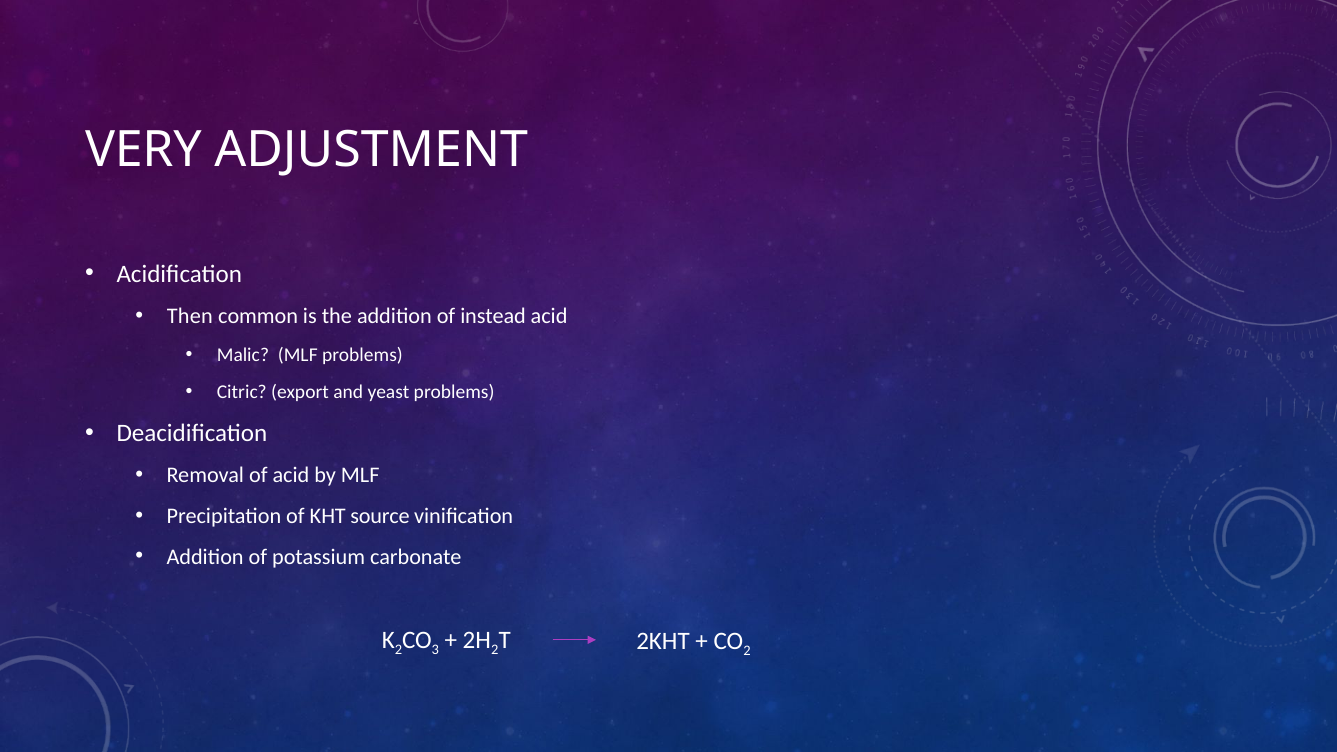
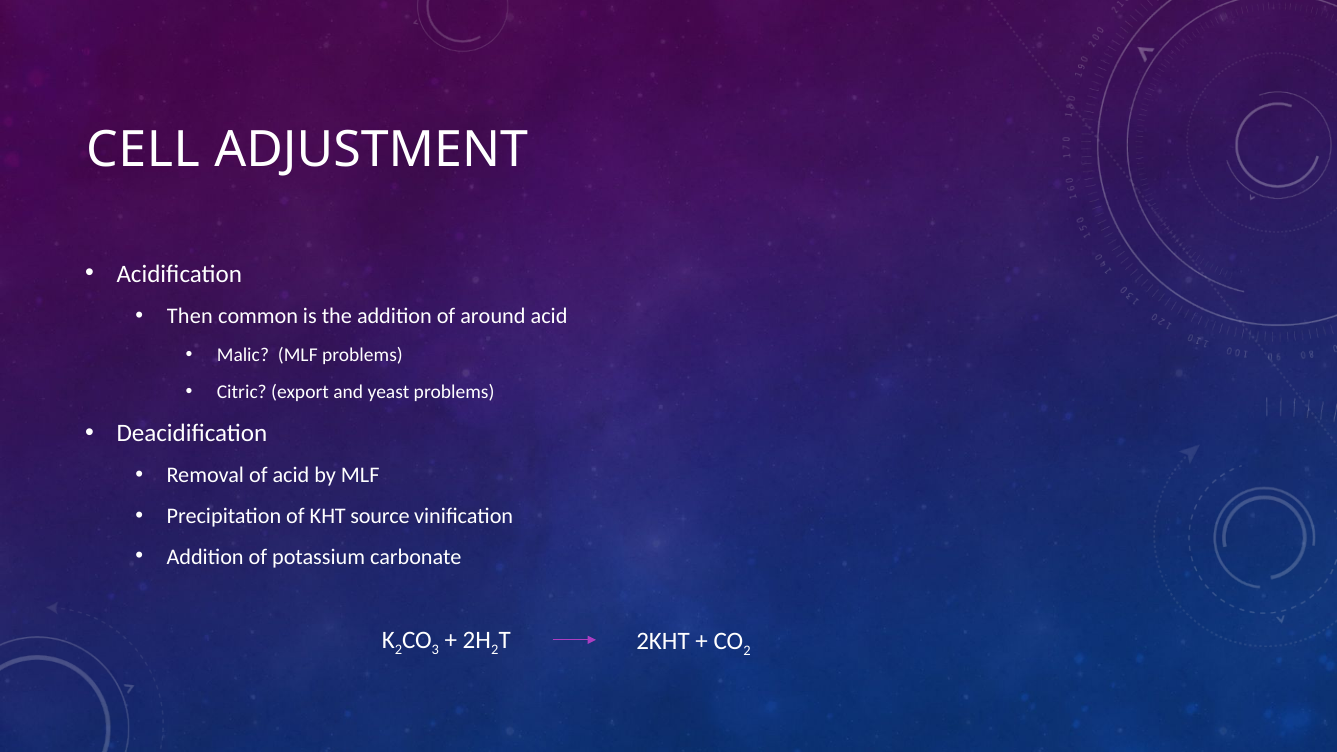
VERY: VERY -> CELL (143, 150)
instead: instead -> around (493, 316)
